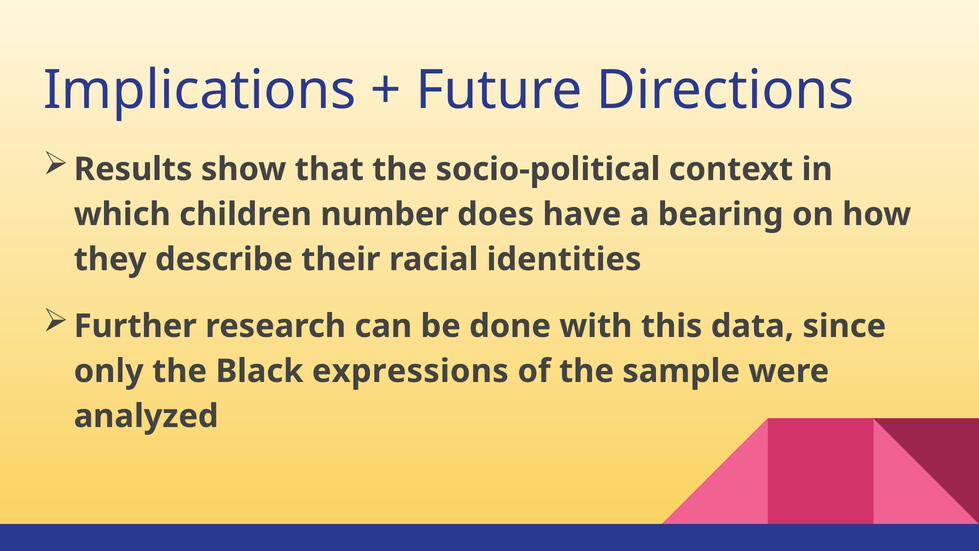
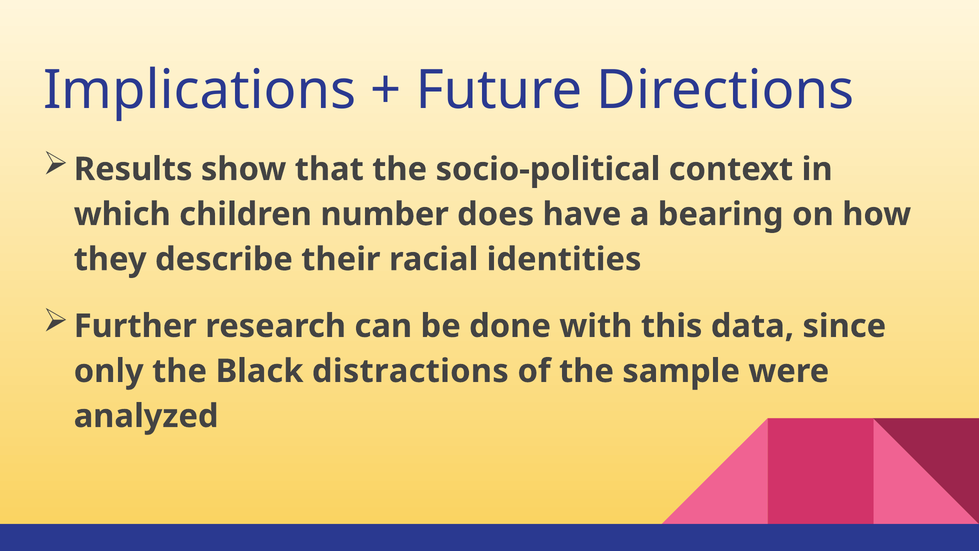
expressions: expressions -> distractions (410, 371)
